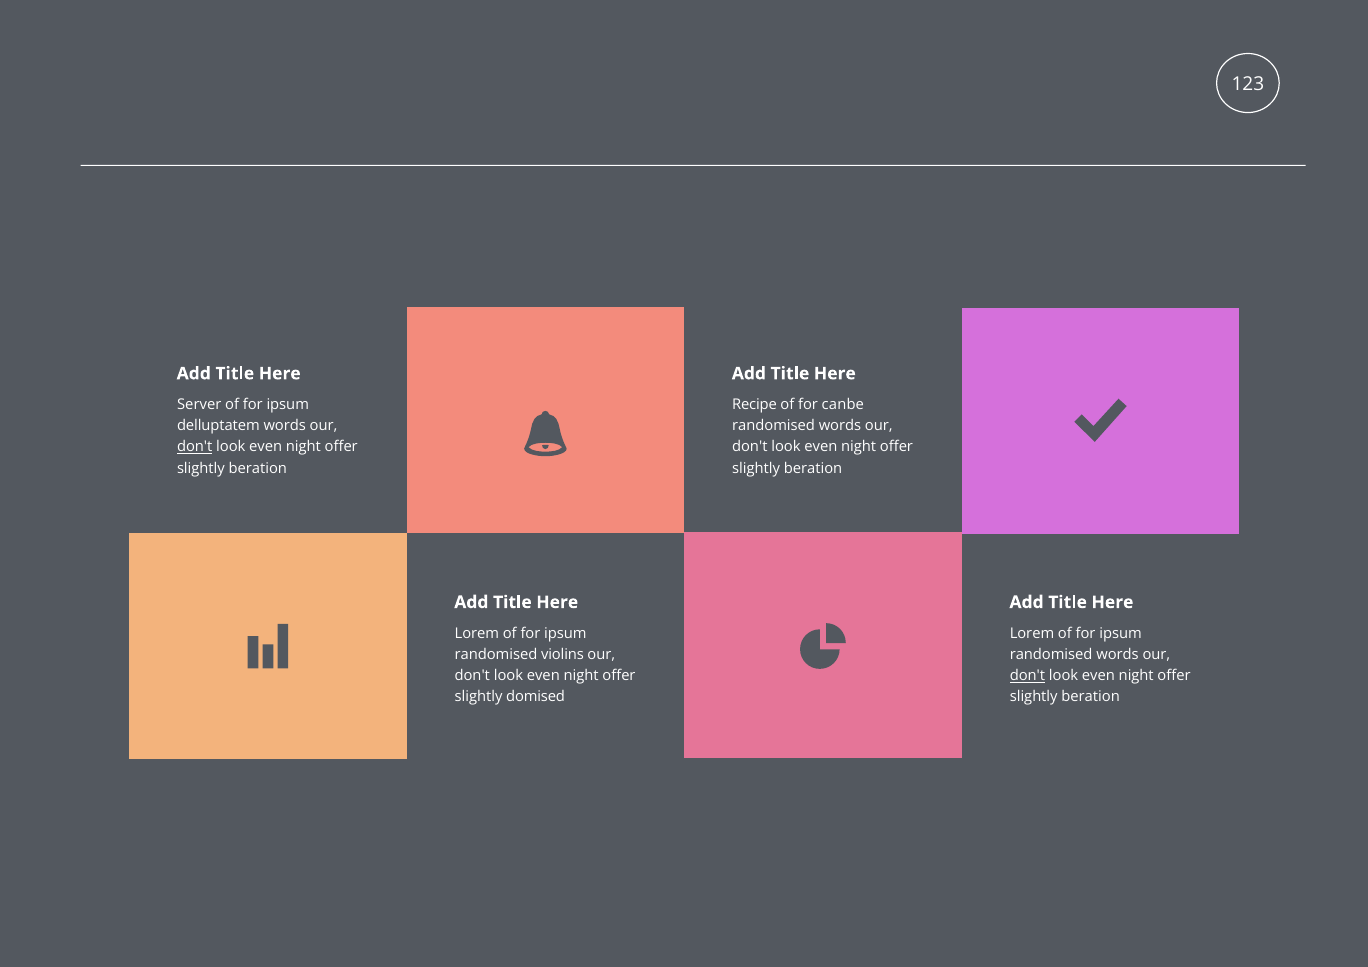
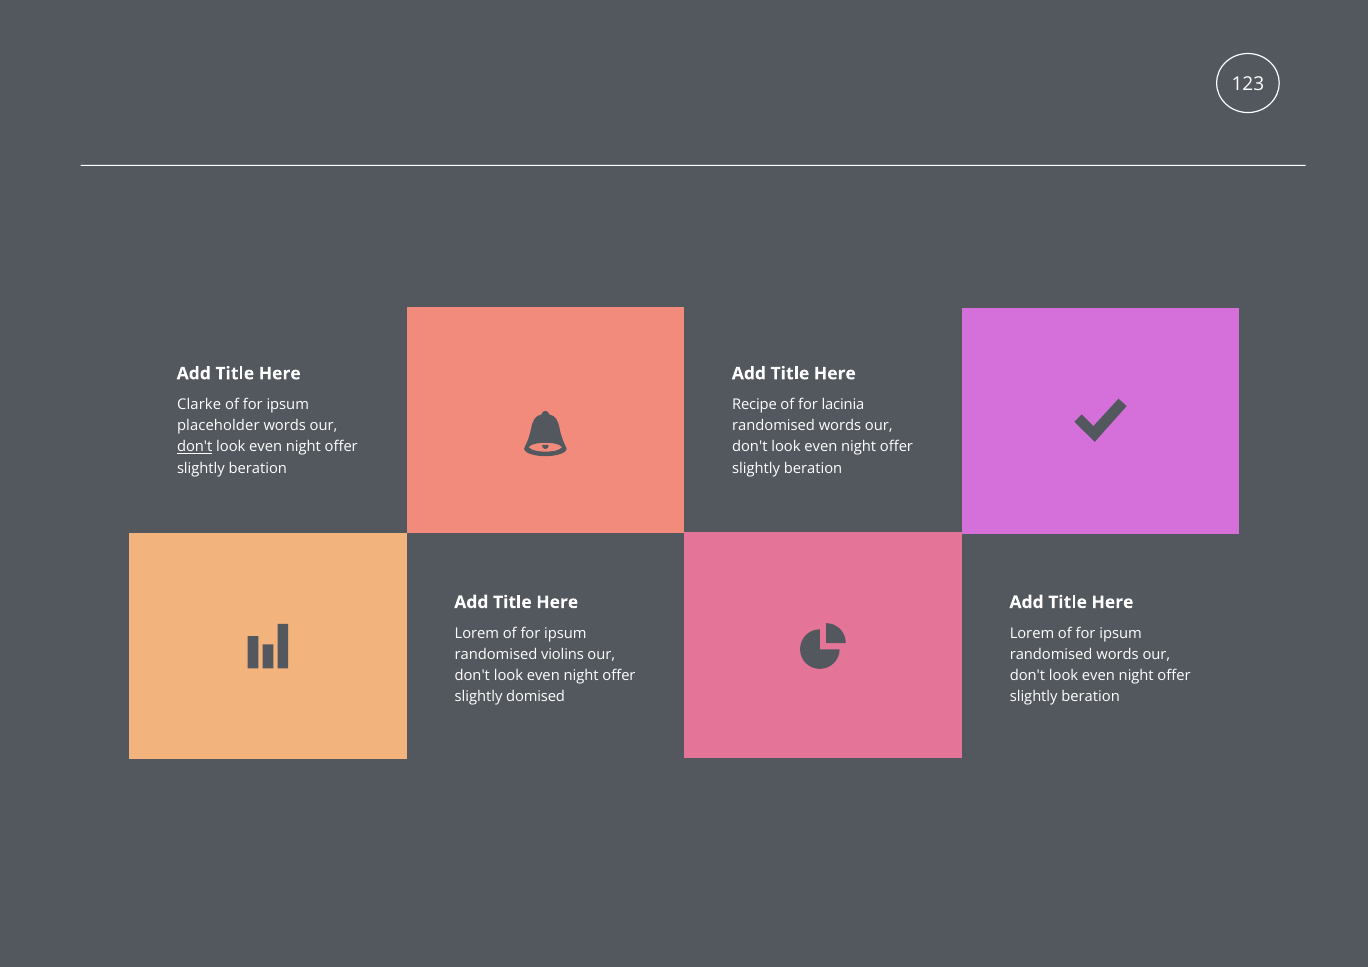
Server: Server -> Clarke (199, 404)
canbe: canbe -> lacinia (843, 404)
delluptatem: delluptatem -> placeholder (218, 426)
don't underline: present -> none (1027, 676)
